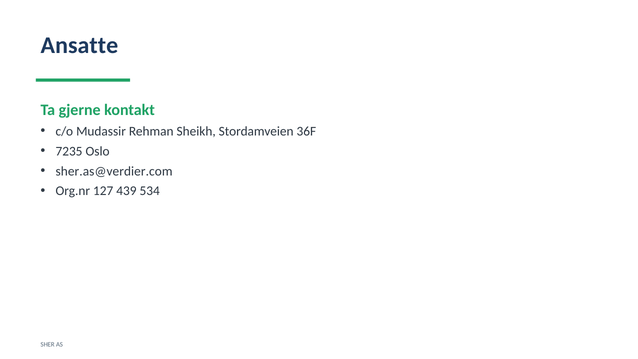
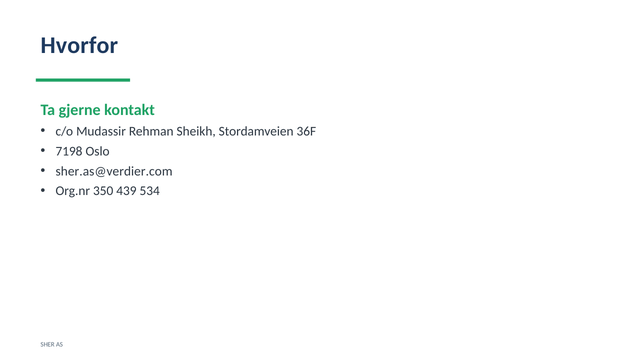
Ansatte: Ansatte -> Hvorfor (79, 46)
7235: 7235 -> 7198 (69, 151)
127: 127 -> 350 (103, 191)
